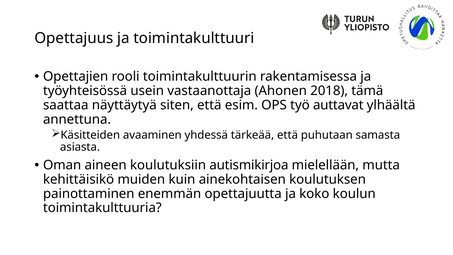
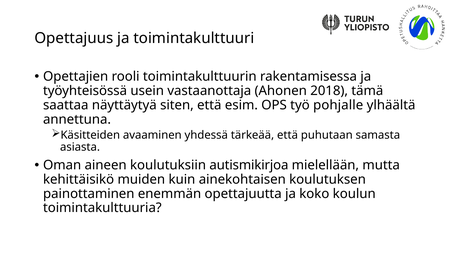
auttavat: auttavat -> pohjalle (338, 105)
